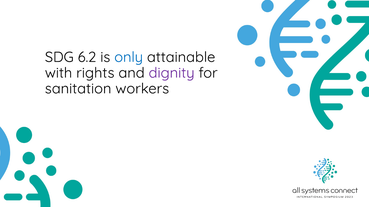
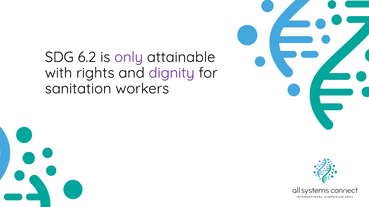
only colour: blue -> purple (129, 57)
